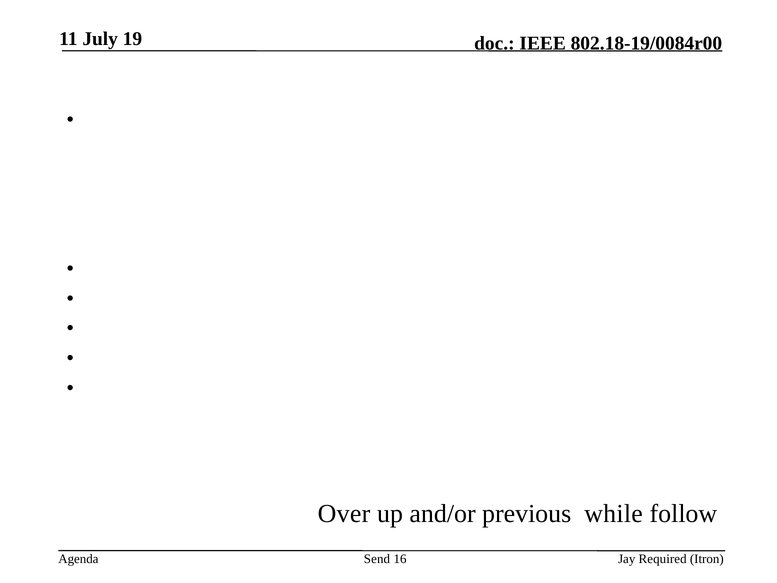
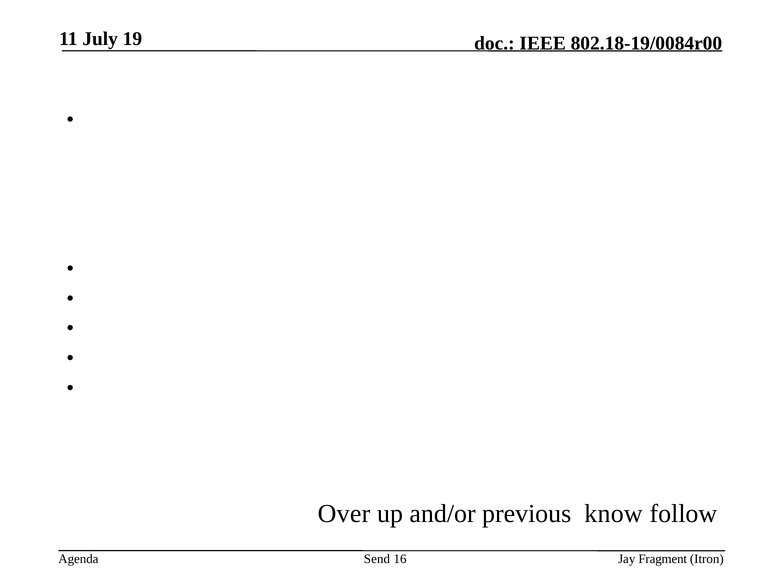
while: while -> know (614, 513)
Required: Required -> Fragment (663, 559)
